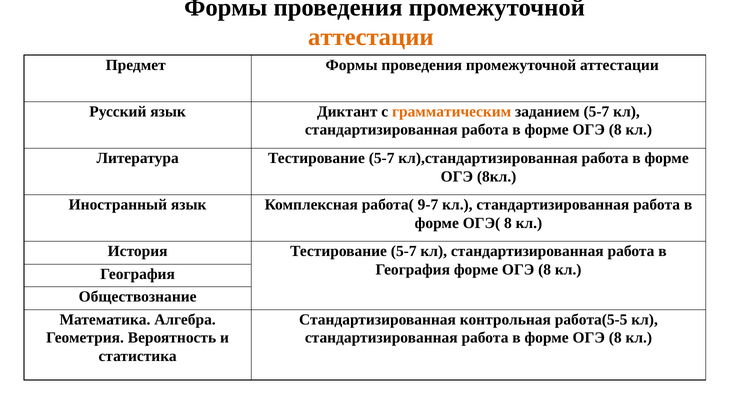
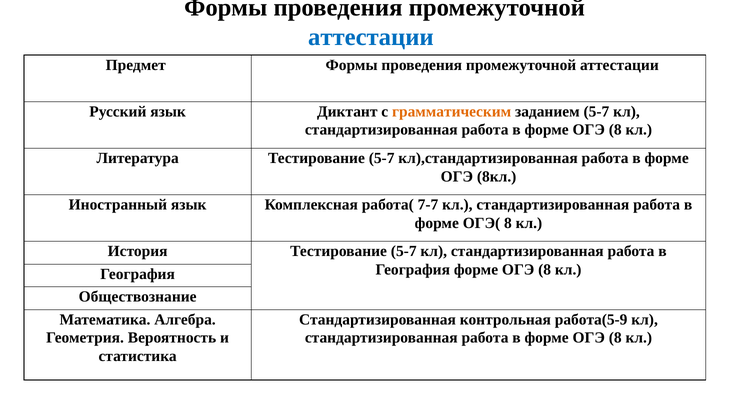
аттестации colour: orange -> blue (371, 37)
9-7: 9-7 -> 7-7 (428, 205)
работа(5-5: работа(5-5 -> работа(5-9 (591, 319)
